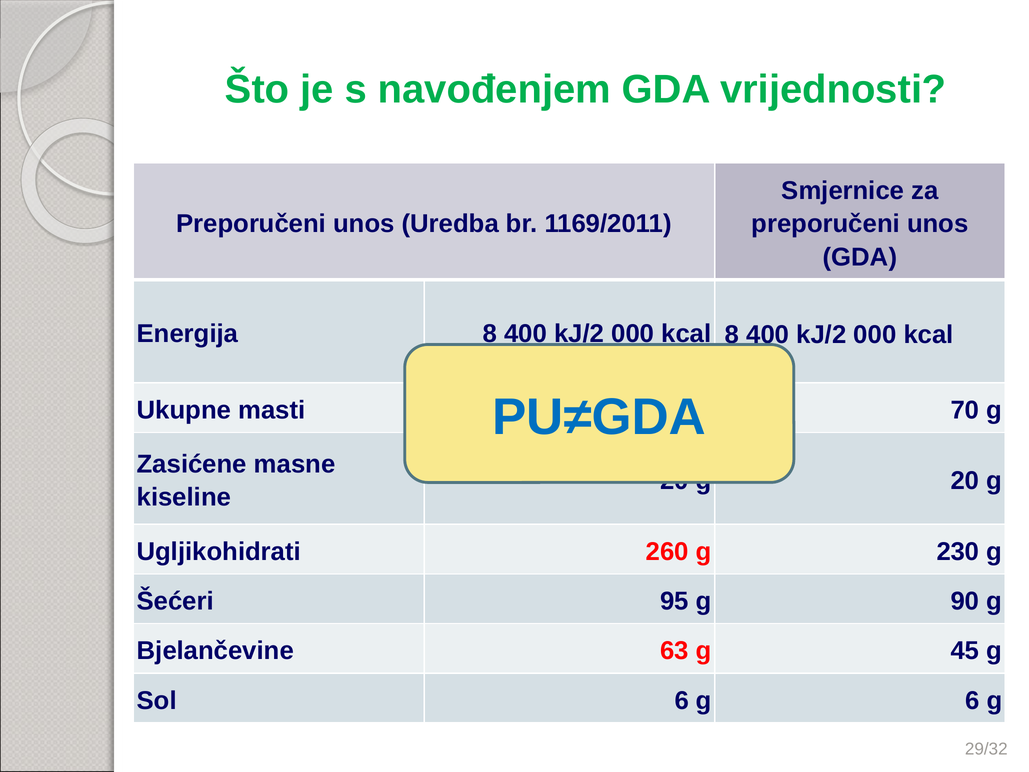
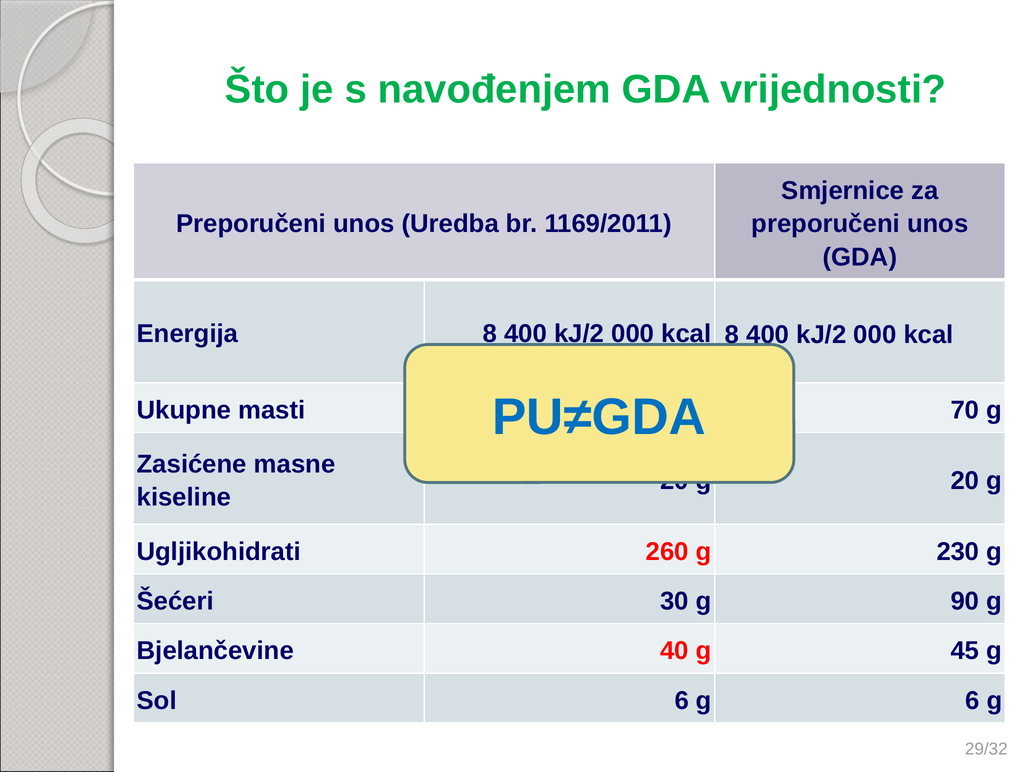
95: 95 -> 30 (674, 601)
63: 63 -> 40 (674, 651)
